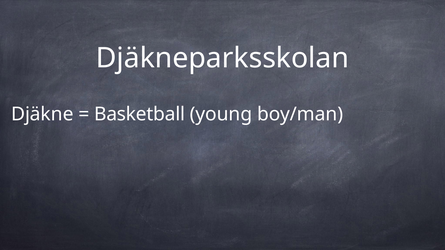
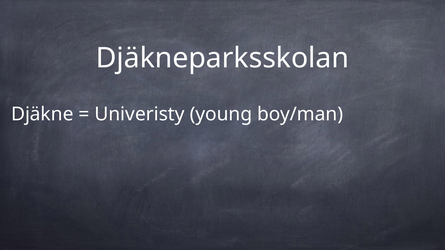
Basketball: Basketball -> Univeristy (140, 114)
